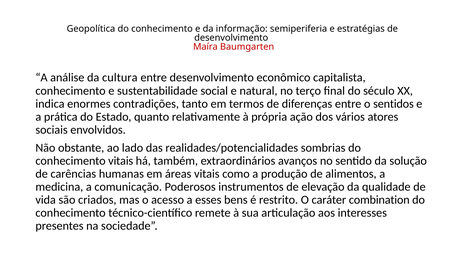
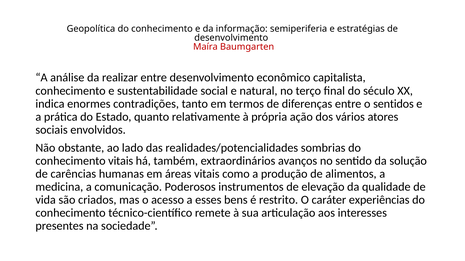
cultura: cultura -> realizar (120, 78)
combination: combination -> experiências (379, 200)
